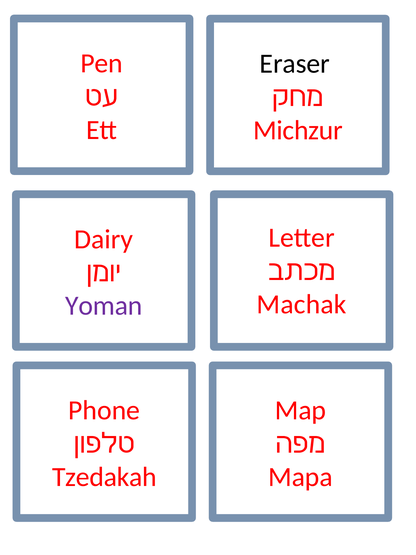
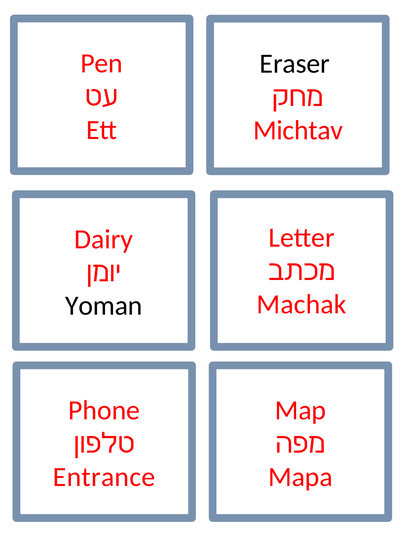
Michzur: Michzur -> Michtav (298, 130)
Yoman colour: purple -> black (104, 306)
Tzedakah: Tzedakah -> Entrance (104, 477)
